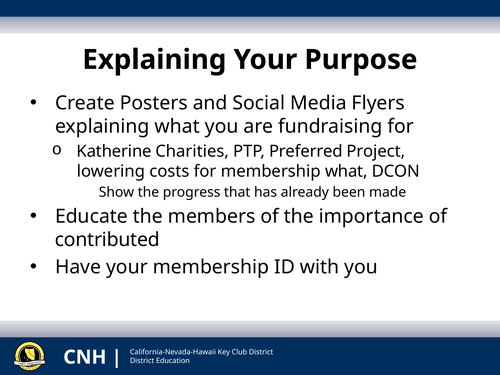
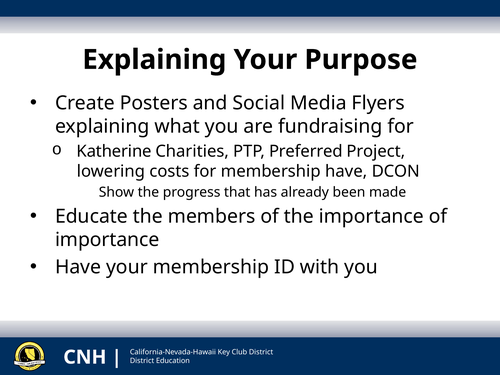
membership what: what -> have (346, 171)
contributed: contributed -> importance (107, 240)
